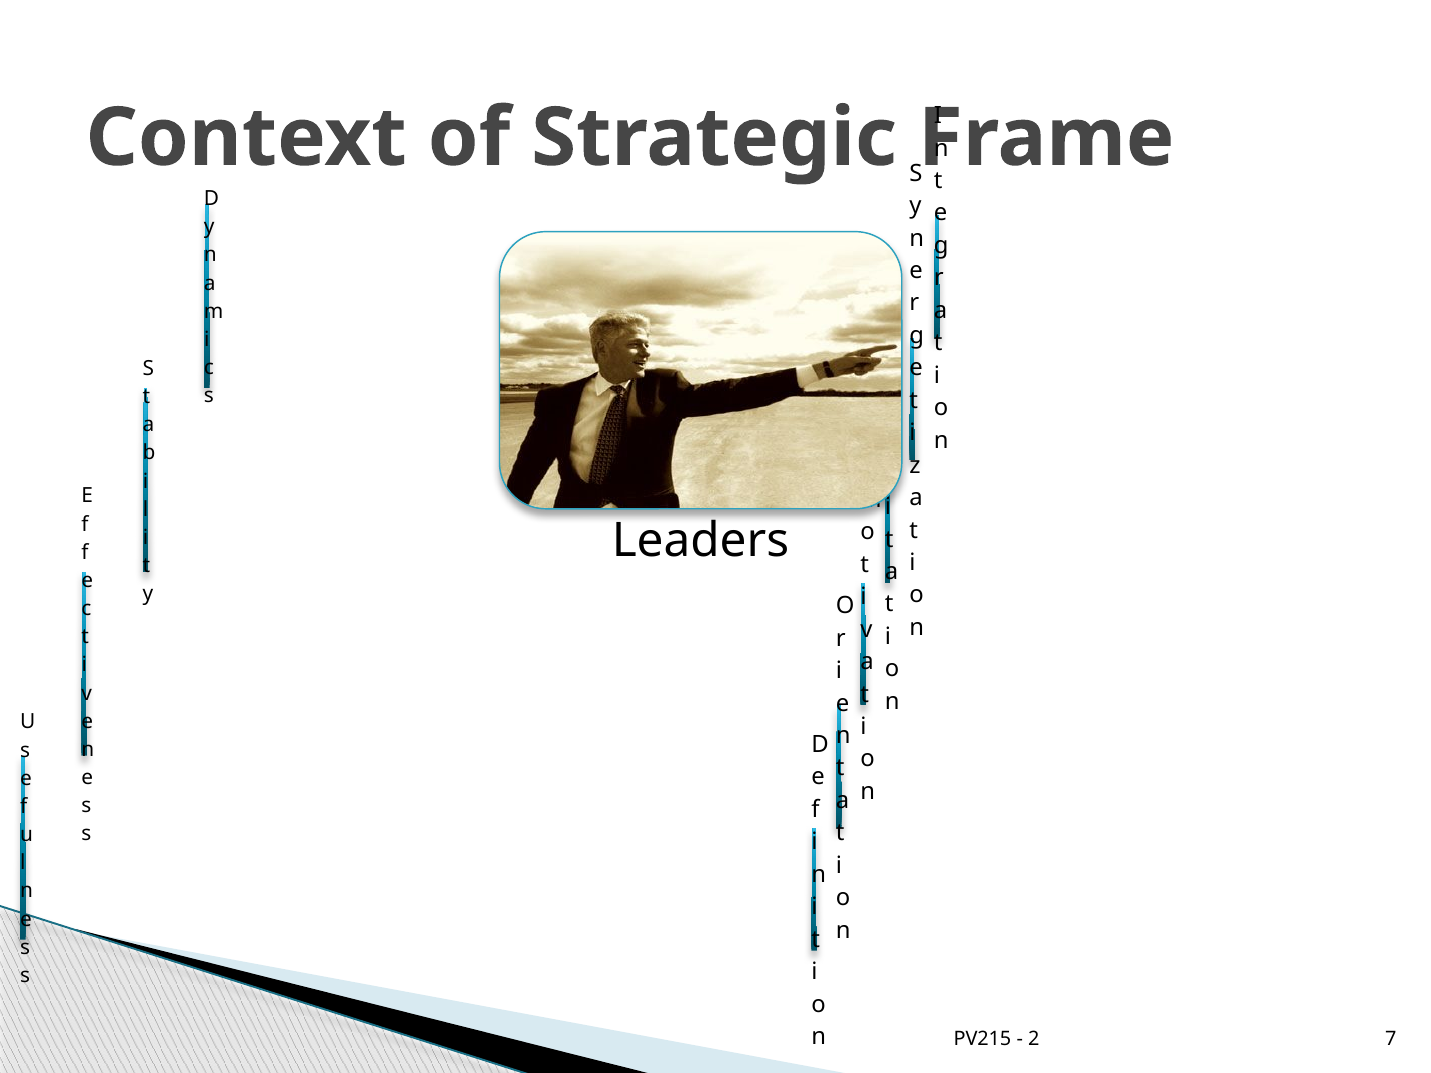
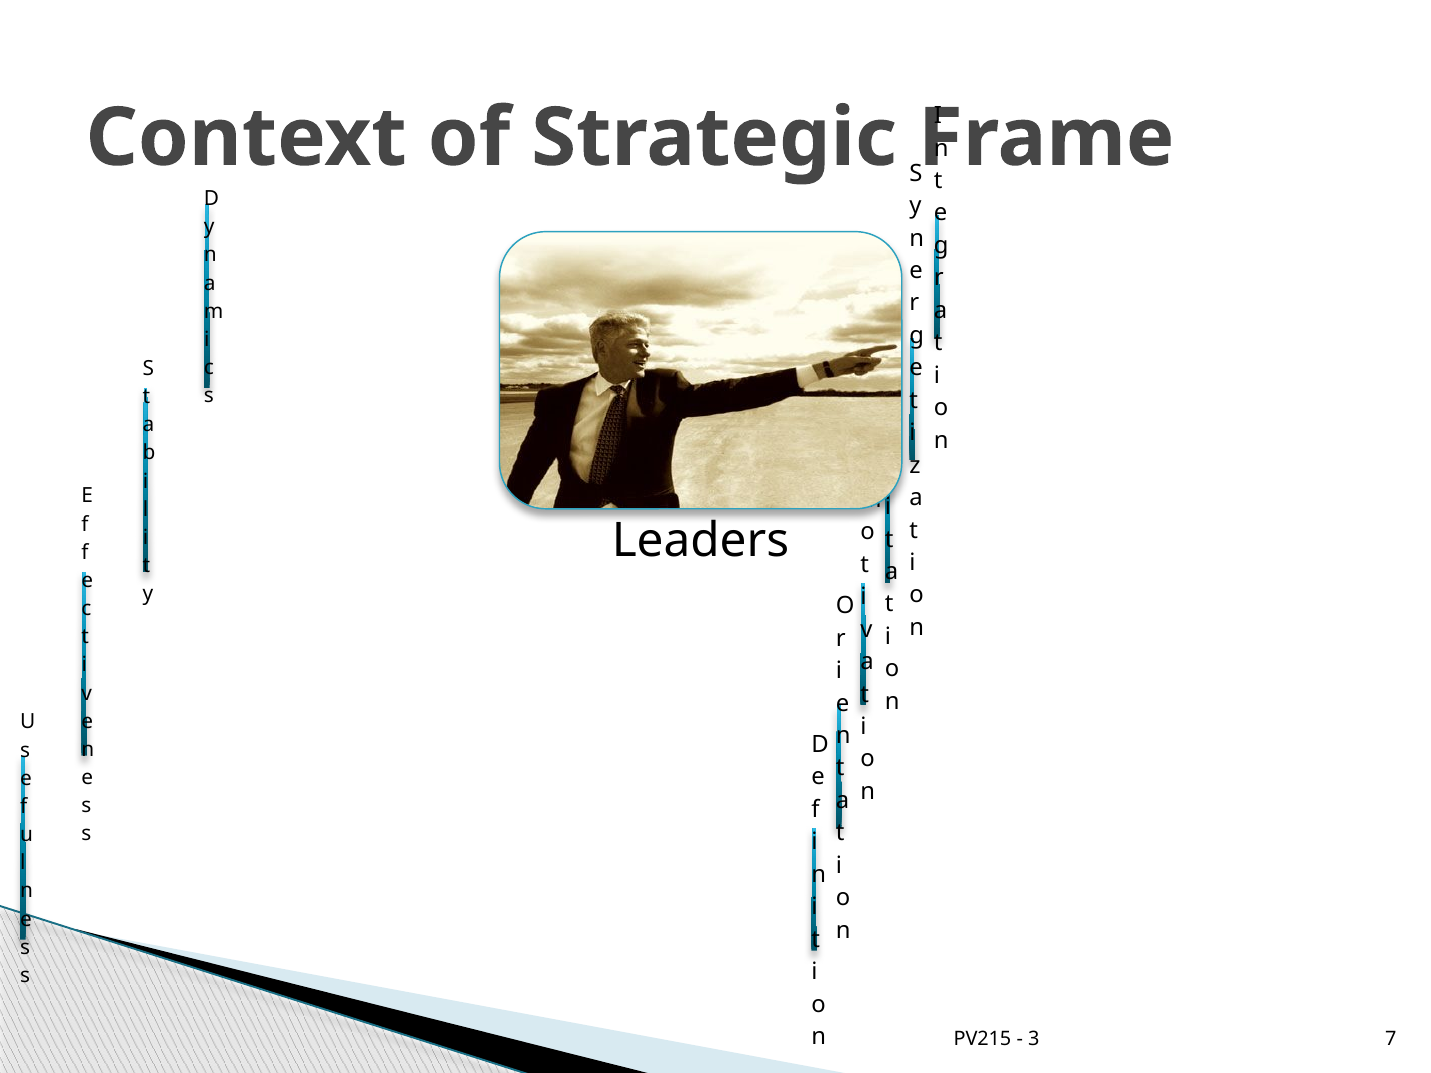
2: 2 -> 3 (1034, 1039)
